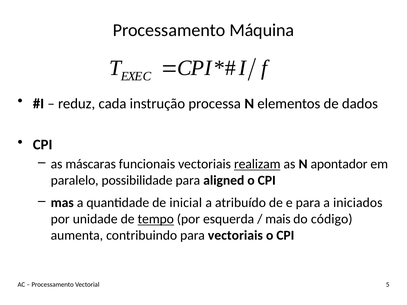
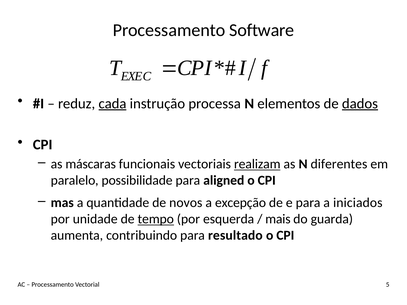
Máquina: Máquina -> Software (262, 30)
cada underline: none -> present (112, 104)
dados underline: none -> present (360, 104)
apontador: apontador -> diferentes (339, 164)
inicial: inicial -> novos (186, 203)
atribuído: atribuído -> excepção (241, 203)
código: código -> guarda (332, 219)
para vectoriais: vectoriais -> resultado (235, 236)
